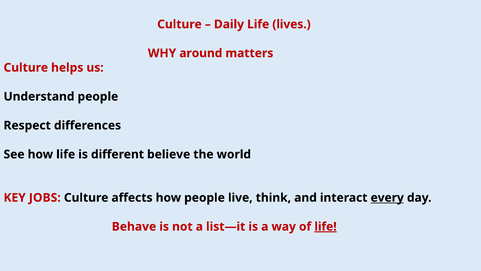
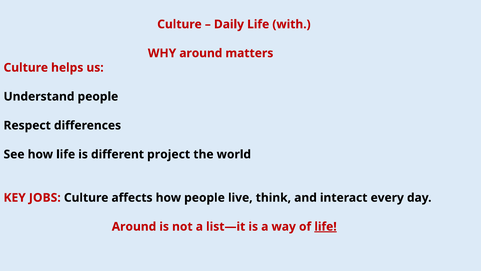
lives: lives -> with (291, 24)
believe: believe -> project (169, 154)
every underline: present -> none (387, 197)
Behave: Behave -> Around (134, 226)
